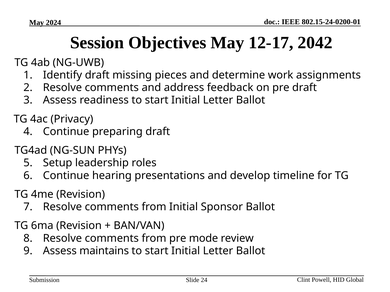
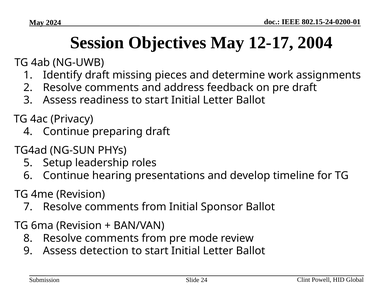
2042: 2042 -> 2004 (315, 43)
maintains: maintains -> detection (104, 251)
